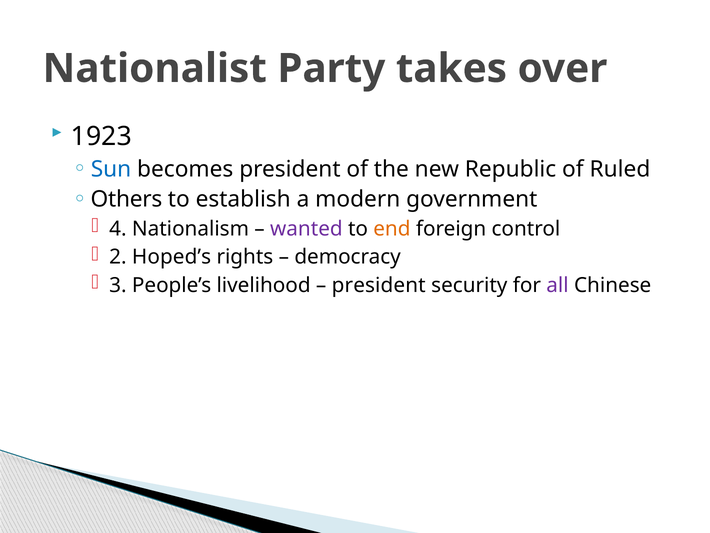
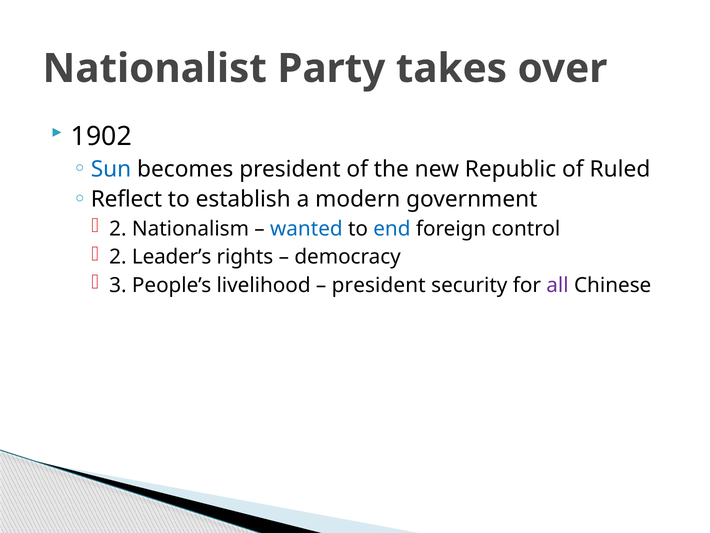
1923: 1923 -> 1902 (101, 136)
Others: Others -> Reflect (126, 199)
4: 4 -> 2 (118, 229)
wanted colour: purple -> blue (306, 229)
end colour: orange -> blue (392, 229)
Hoped’s: Hoped’s -> Leader’s (172, 257)
